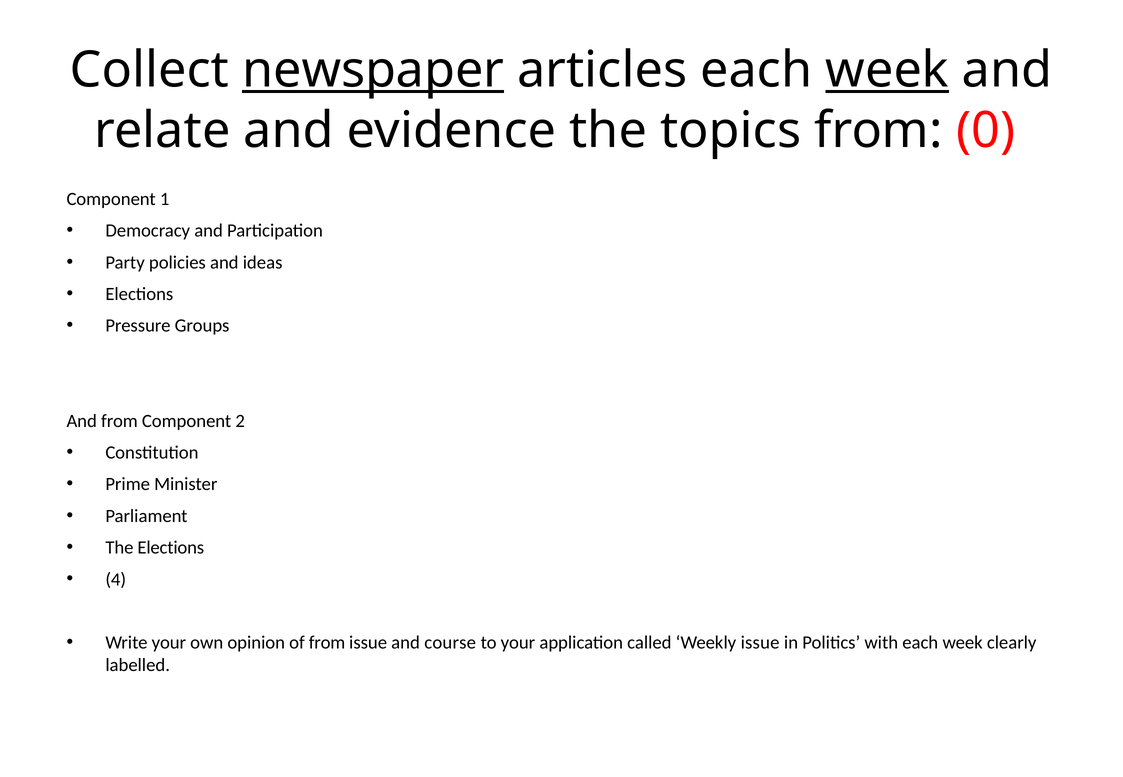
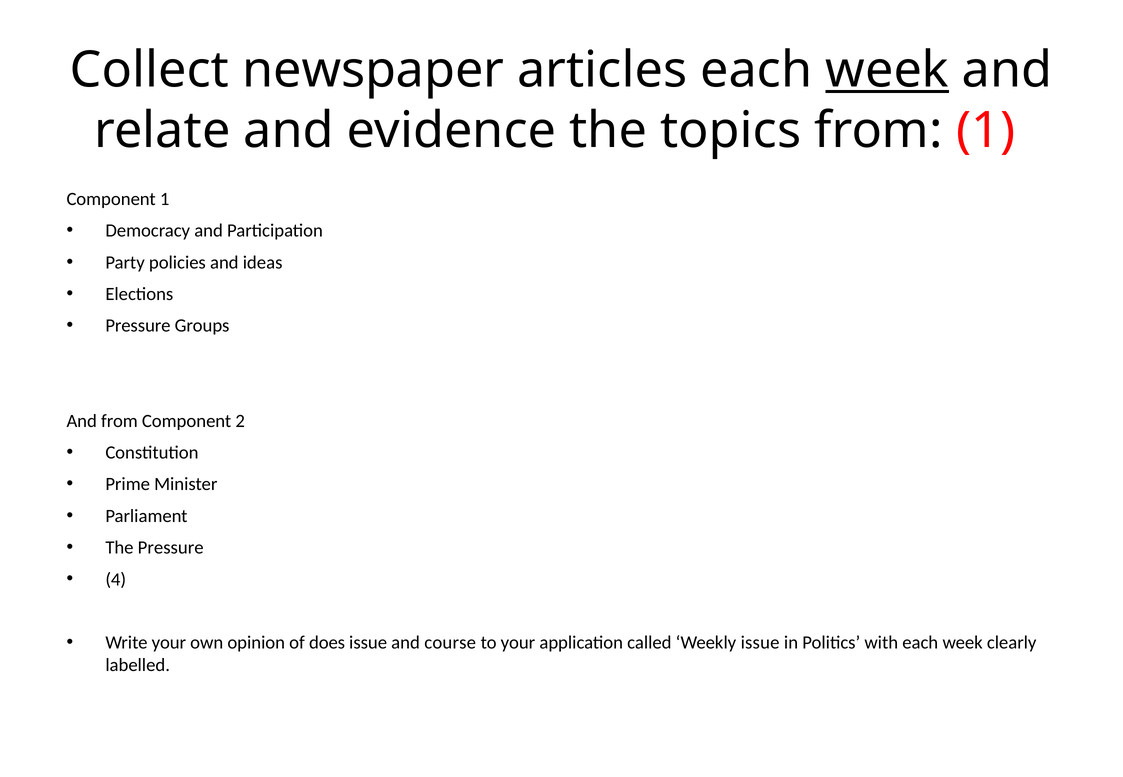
newspaper underline: present -> none (373, 70)
from 0: 0 -> 1 (986, 131)
The Elections: Elections -> Pressure (171, 548)
of from: from -> does (327, 643)
